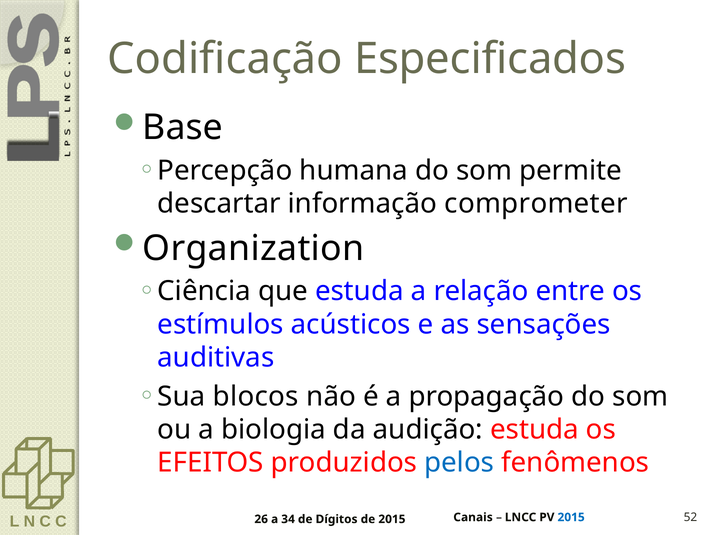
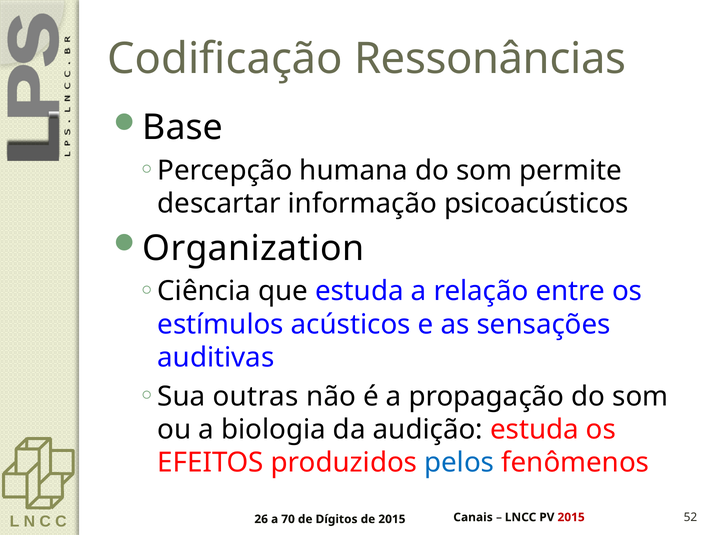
Especificados: Especificados -> Ressonâncias (490, 59)
comprometer: comprometer -> psicoacústicos (536, 204)
blocos: blocos -> outras (256, 397)
2015 colour: blue -> red (571, 518)
34: 34 -> 70 (288, 520)
